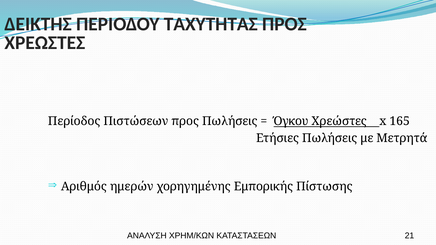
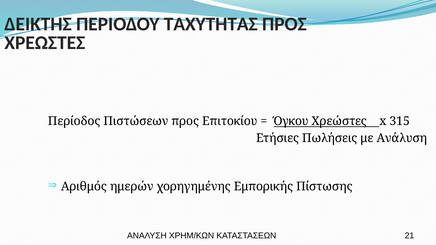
προς Πωλήσεις: Πωλήσεις -> Επιτοκίου (230, 121)
165: 165 -> 315 (400, 121)
Μετρητά: Μετρητά -> Ανάλυση (402, 138)
